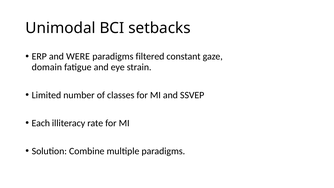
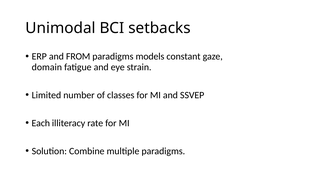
WERE: WERE -> FROM (78, 56)
filtered: filtered -> models (150, 56)
